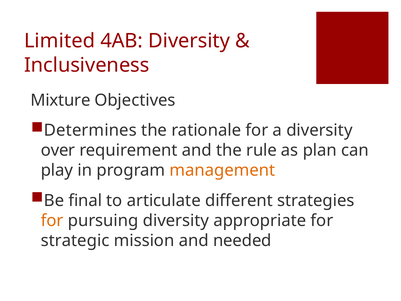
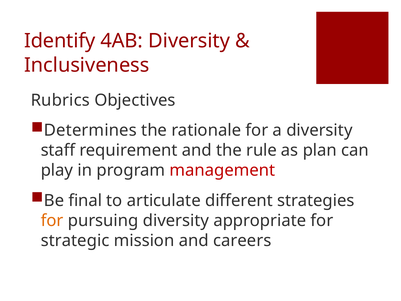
Limited: Limited -> Identify (60, 41)
Mixture: Mixture -> Rubrics (60, 100)
over: over -> staff (58, 150)
management colour: orange -> red (222, 170)
needed: needed -> careers (242, 240)
